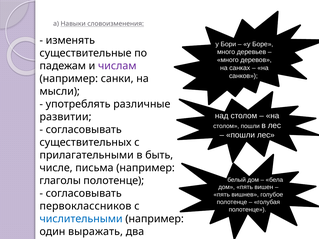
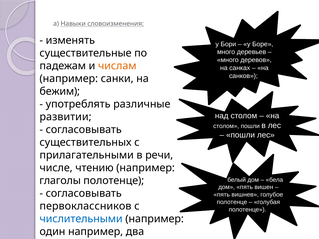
числам colour: purple -> orange (117, 66)
мысли: мысли -> бежим (60, 91)
быть: быть -> речи (159, 155)
письма: письма -> чтению (94, 168)
один выражать: выражать -> например (96, 232)
